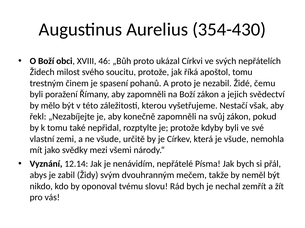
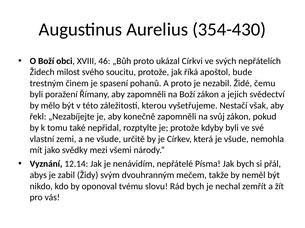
apoštol tomu: tomu -> bude (242, 72)
